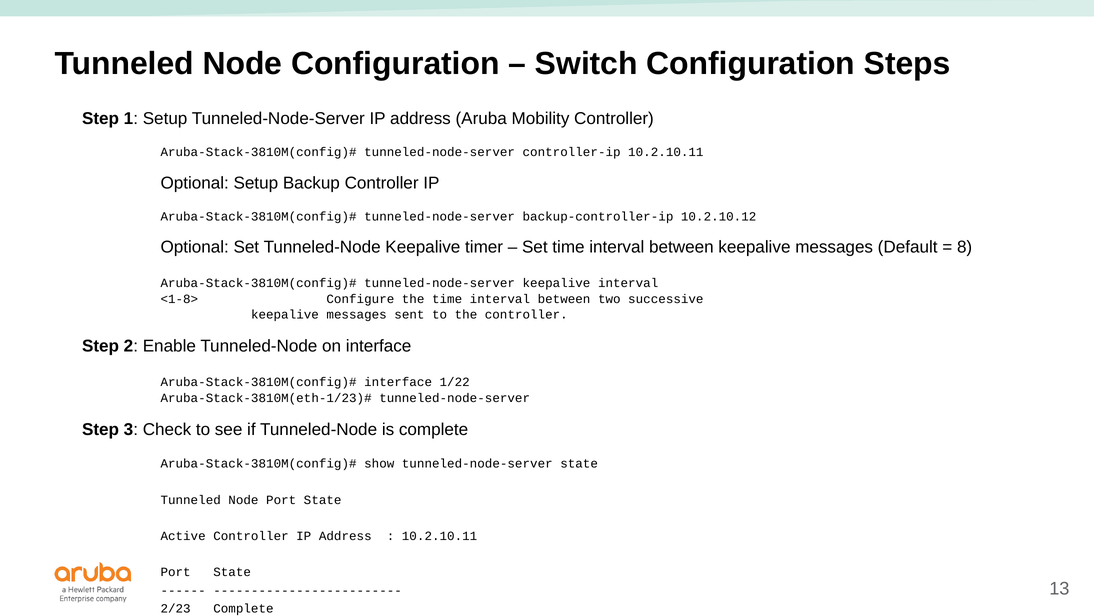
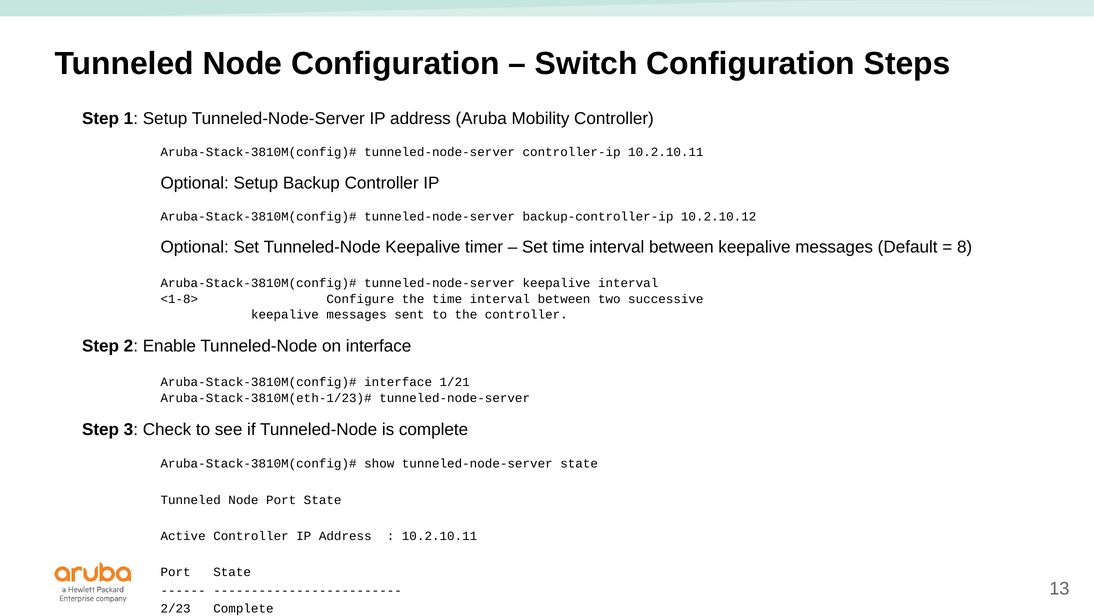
1/22: 1/22 -> 1/21 (455, 382)
